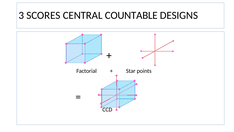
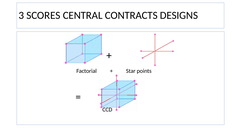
COUNTABLE: COUNTABLE -> CONTRACTS (131, 15)
